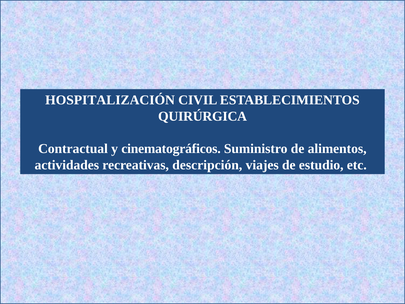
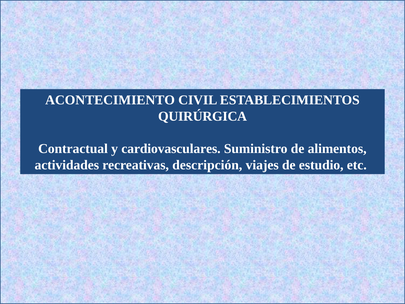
HOSPITALIZACIÓN: HOSPITALIZACIÓN -> ACONTECIMIENTO (110, 100)
cinematográficos: cinematográficos -> cardiovasculares (171, 149)
